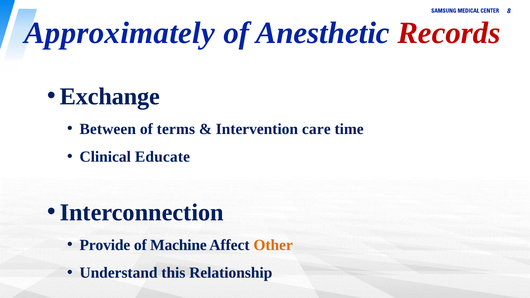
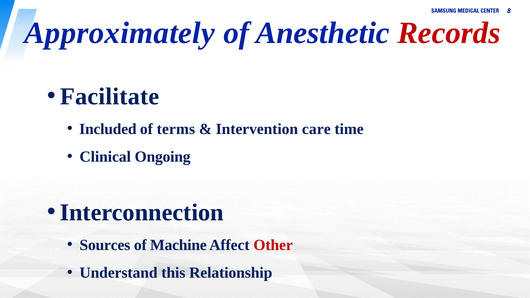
Exchange: Exchange -> Facilitate (110, 97)
Between: Between -> Included (108, 129)
Educate: Educate -> Ongoing (163, 157)
Provide: Provide -> Sources (105, 245)
Other colour: orange -> red (273, 245)
